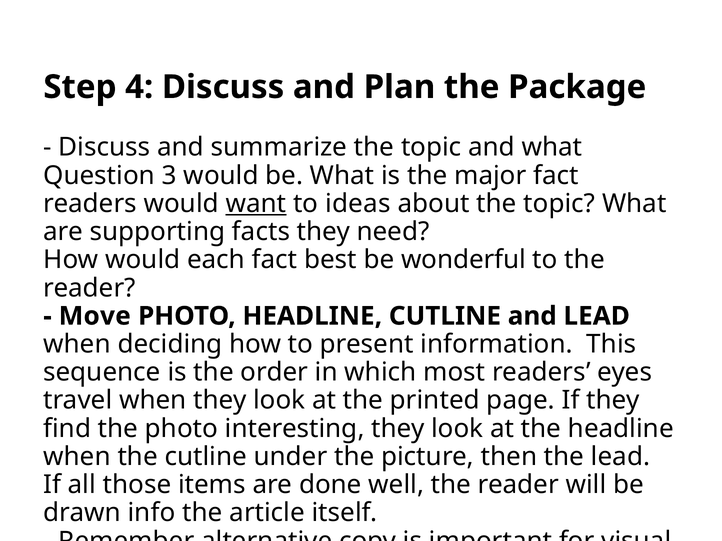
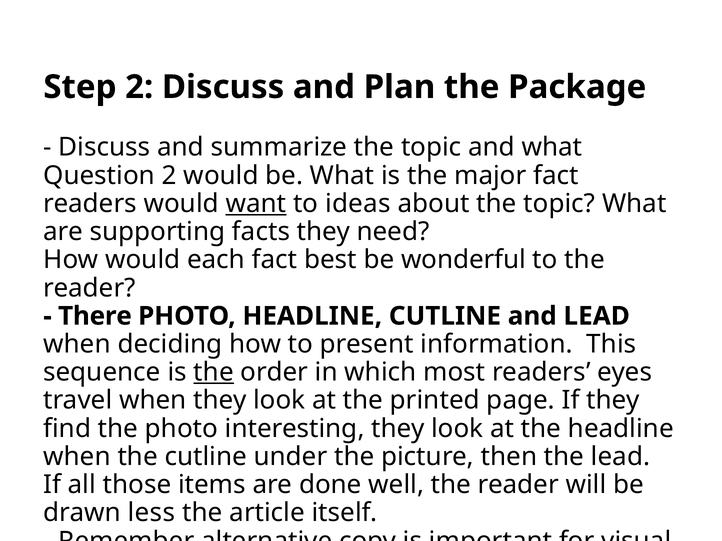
Step 4: 4 -> 2 (139, 87)
Question 3: 3 -> 2 (169, 176)
Move: Move -> There (95, 316)
the underline: none -> present (214, 373)
info: info -> less (151, 513)
